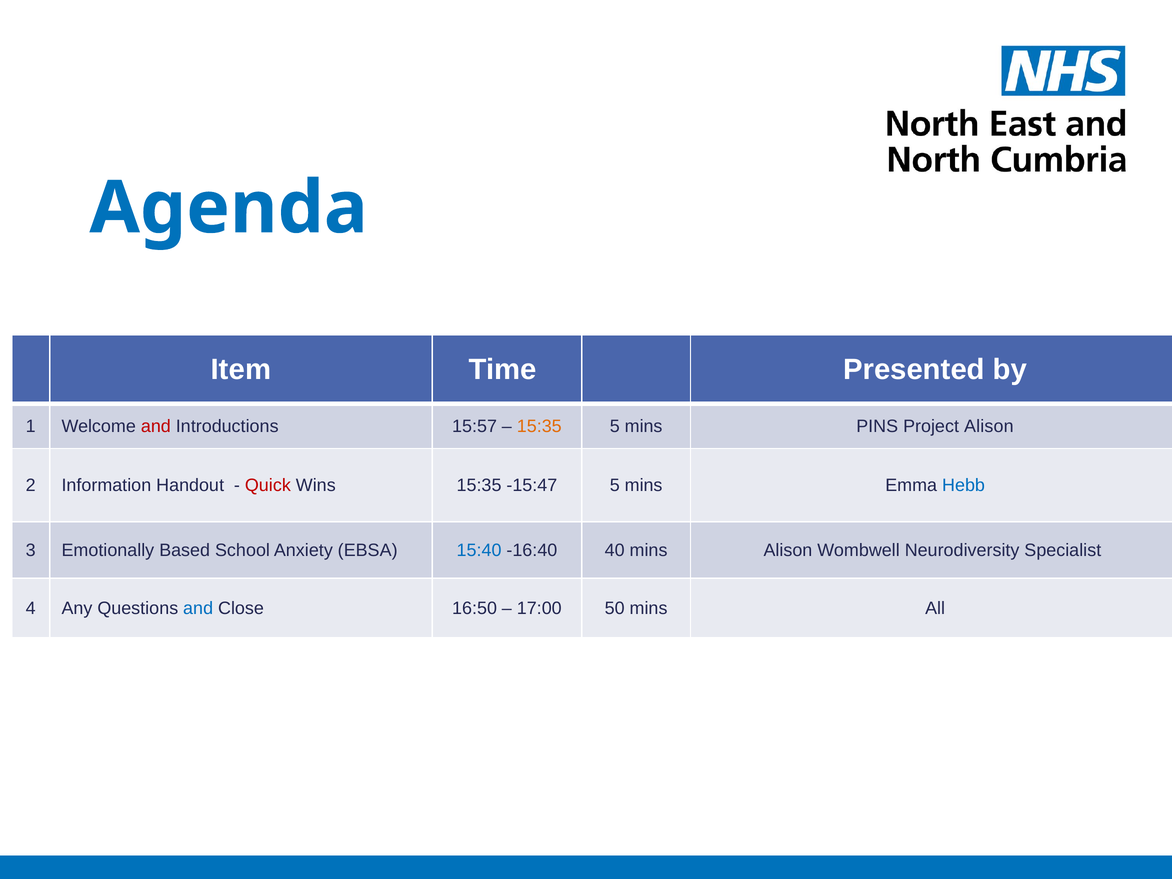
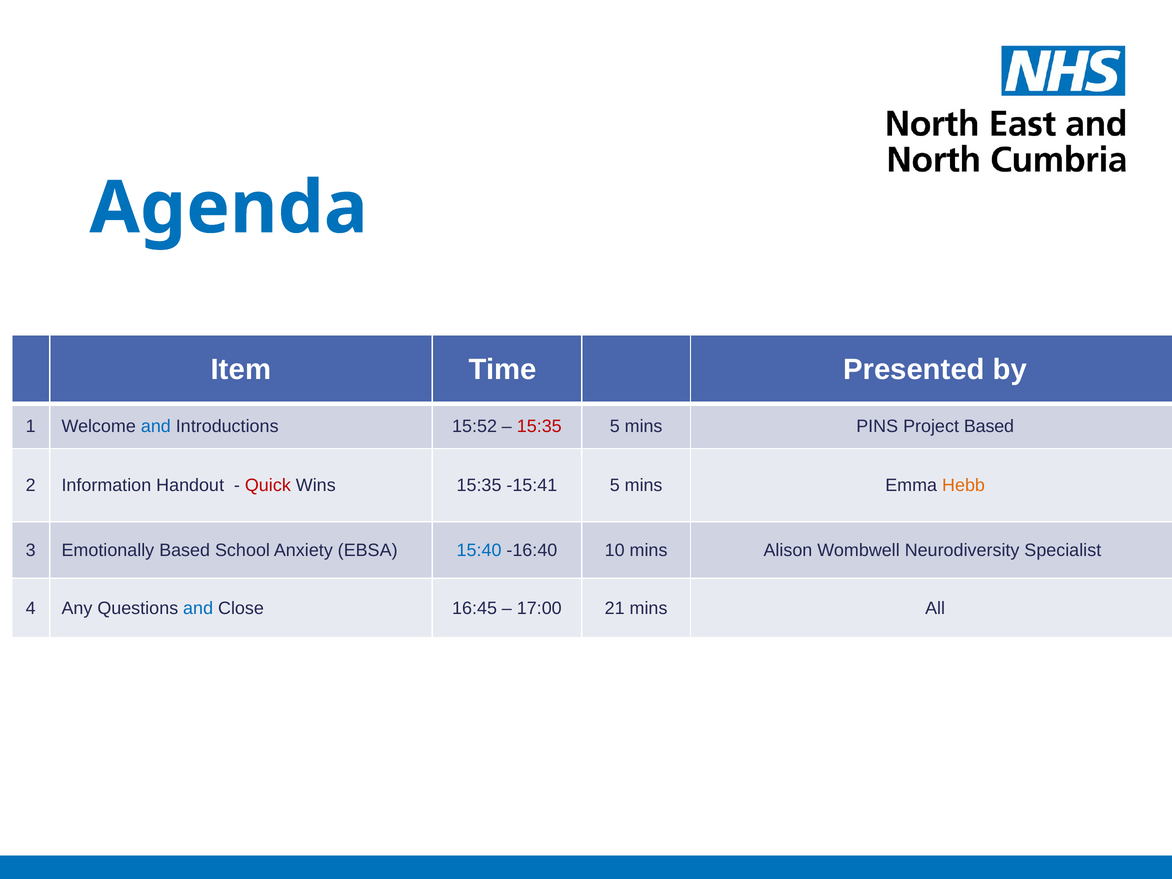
and colour: red -> blue (156, 426)
15:57: 15:57 -> 15:52 (475, 426)
15:35 colour: orange -> red (539, 426)
Project Alison: Alison -> Based (989, 426)
-15:47: -15:47 -> -15:41 (532, 485)
Hebb colour: blue -> orange (964, 485)
40: 40 -> 10 (615, 550)
16:50: 16:50 -> 16:45 (475, 608)
50: 50 -> 21 (615, 608)
